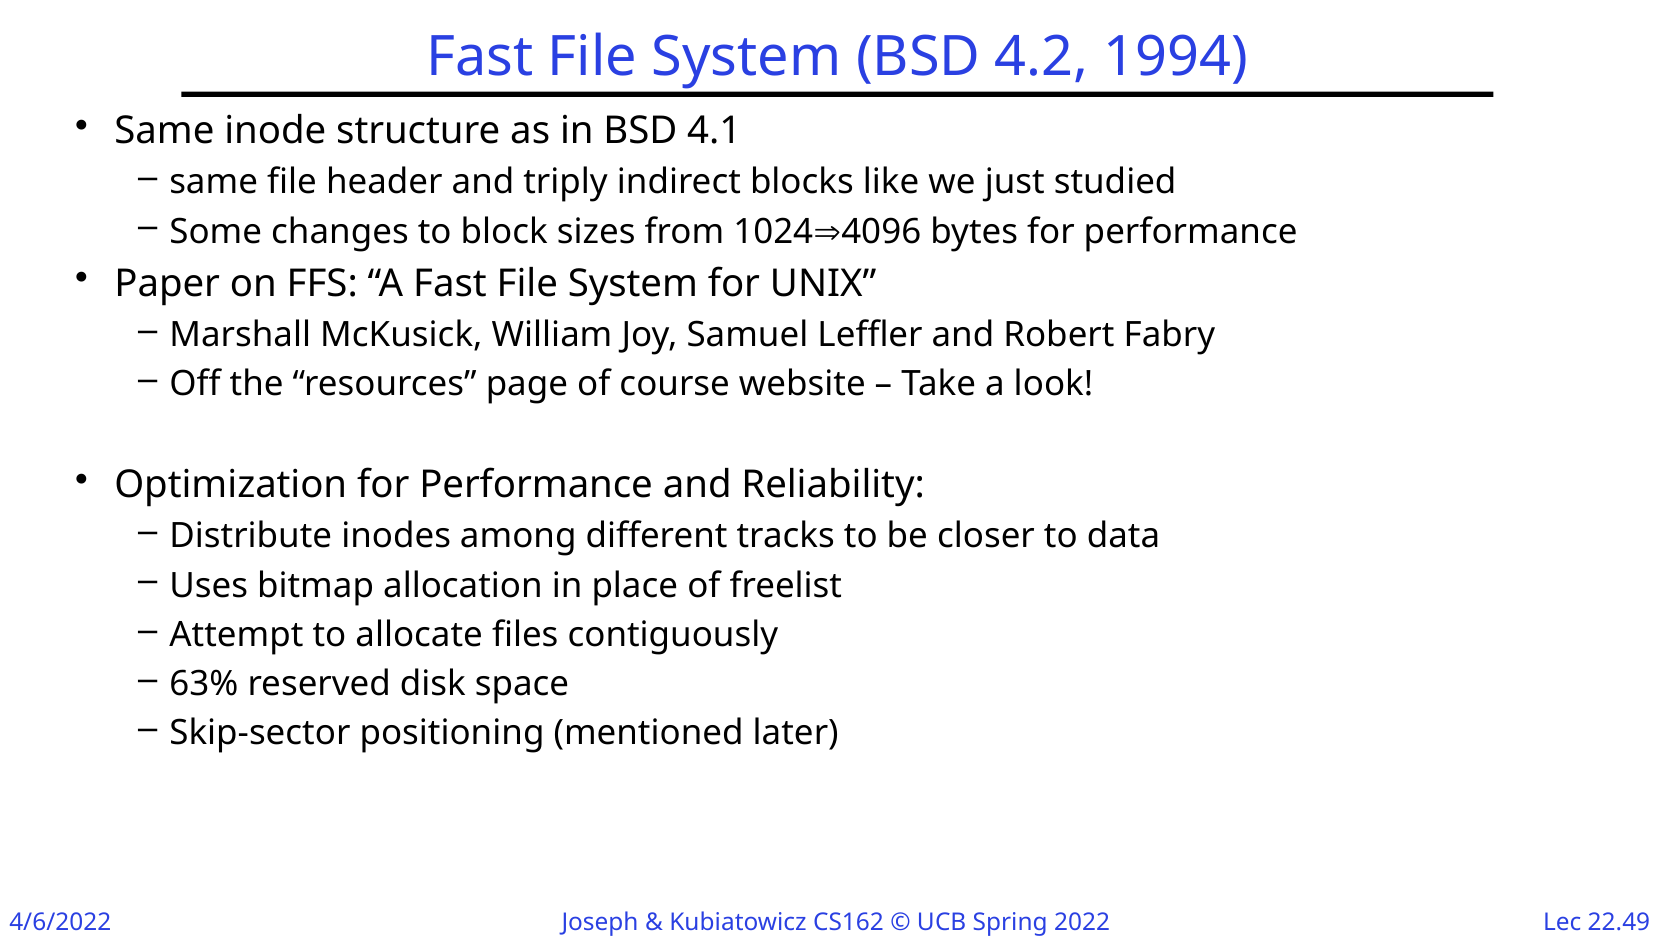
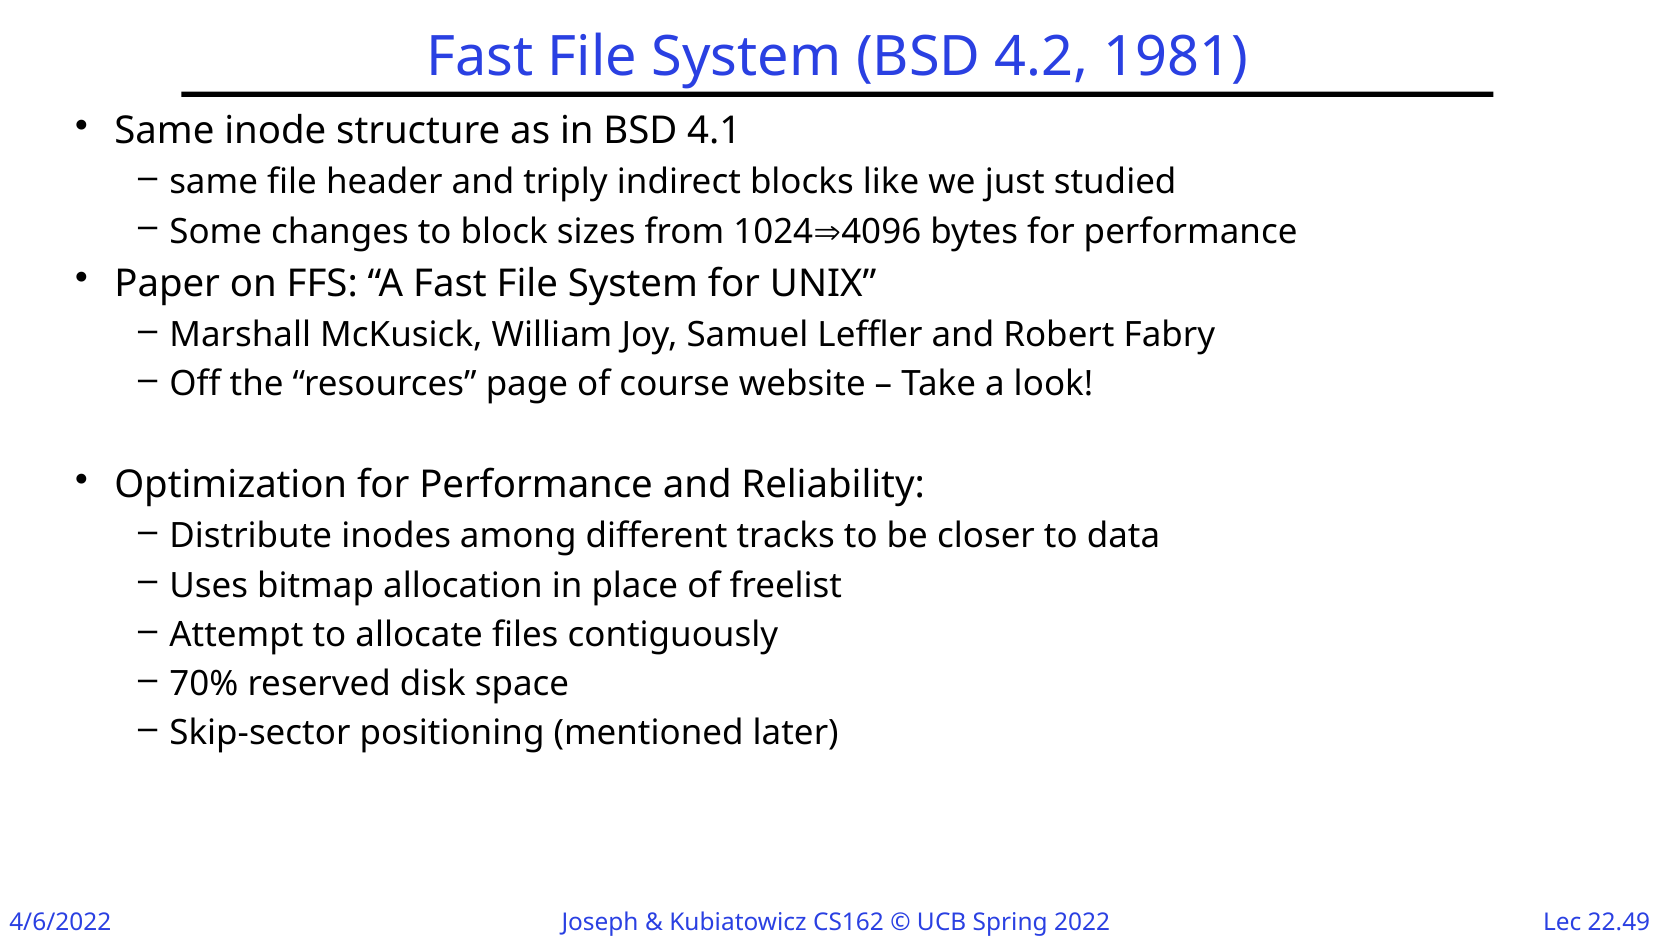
1994: 1994 -> 1981 (1176, 57)
63%: 63% -> 70% (204, 684)
